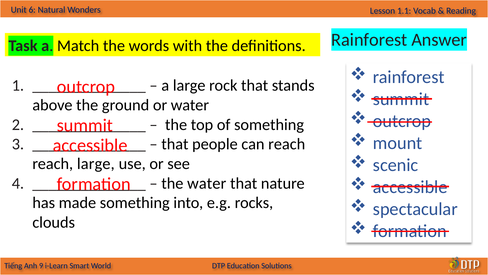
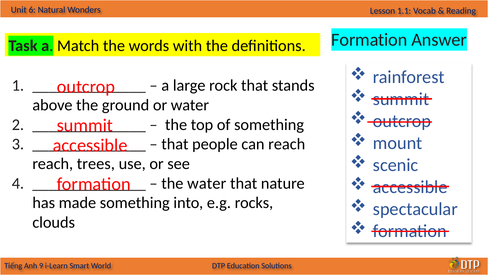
Rainforest: Rainforest -> Formation (369, 40)
reach large: large -> trees (96, 163)
